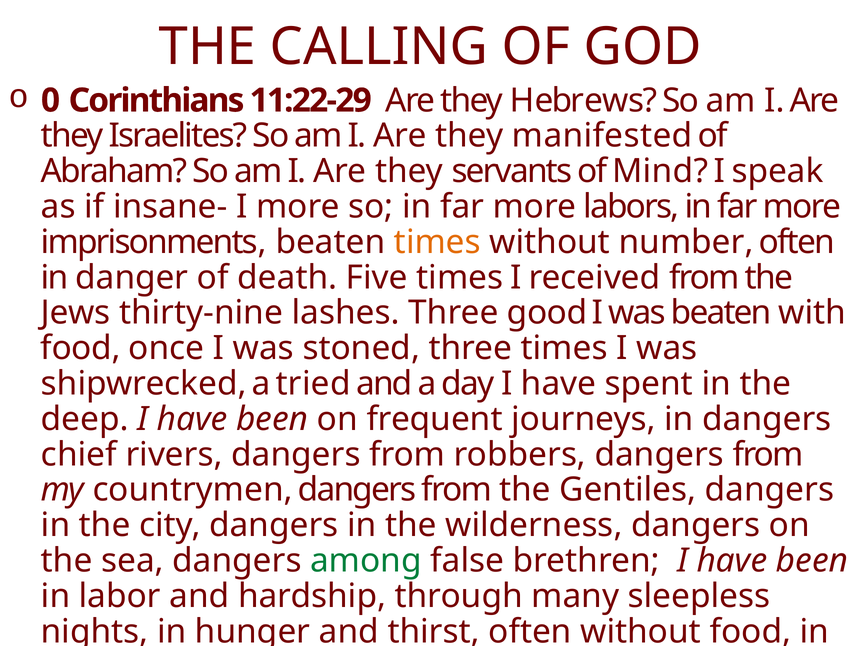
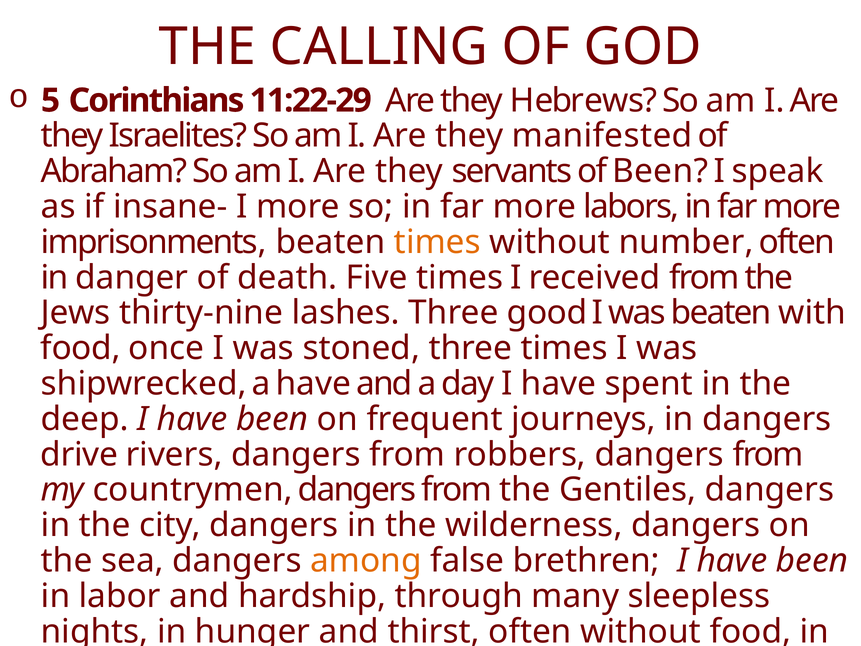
0: 0 -> 5 (50, 100)
of Mind: Mind -> Been (660, 171)
a tried: tried -> have (313, 384)
chief: chief -> drive (79, 454)
among colour: green -> orange (366, 561)
